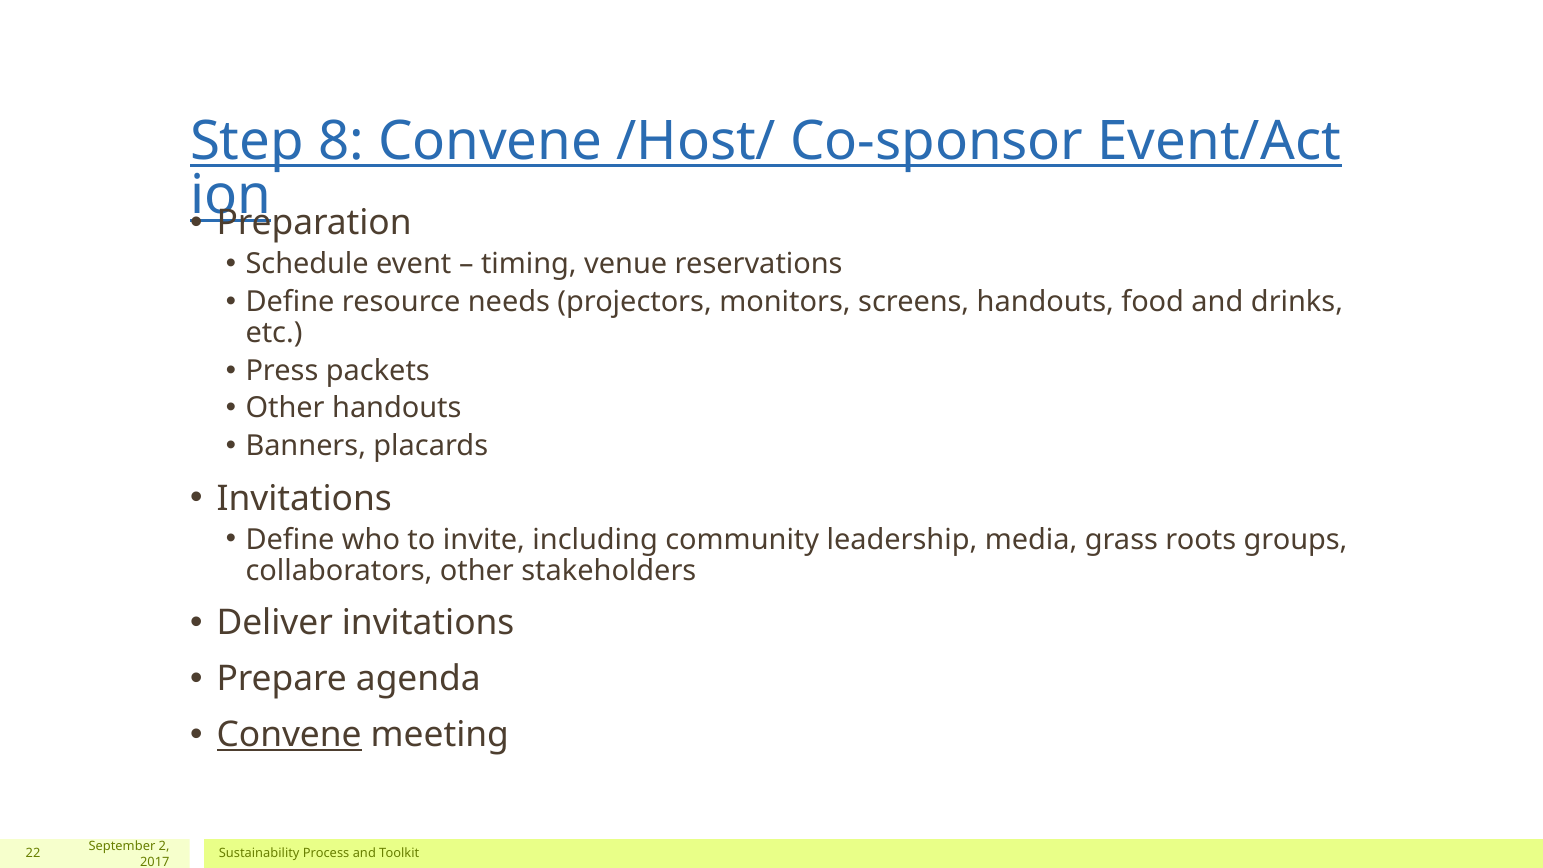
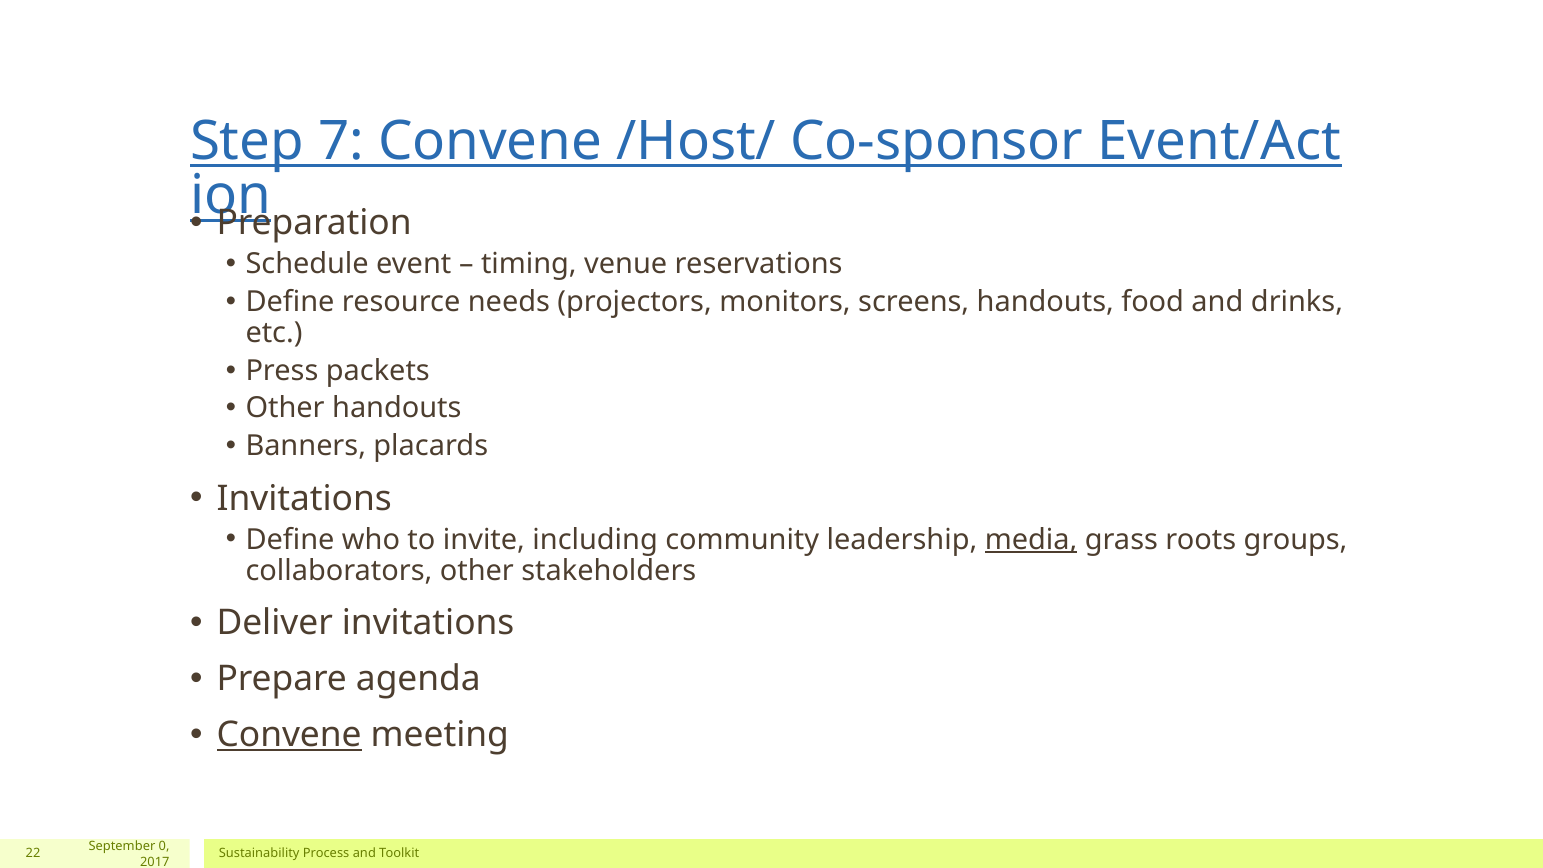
8: 8 -> 7 (341, 141)
media underline: none -> present (1031, 539)
2: 2 -> 0 (164, 847)
